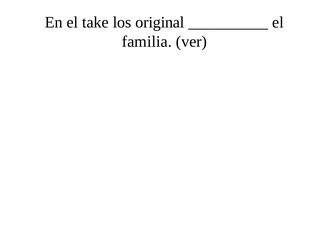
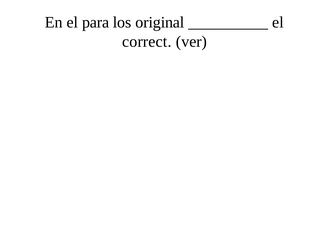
take: take -> para (96, 22)
familia: familia -> correct (147, 41)
